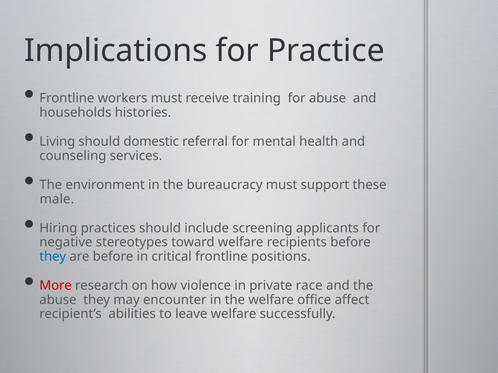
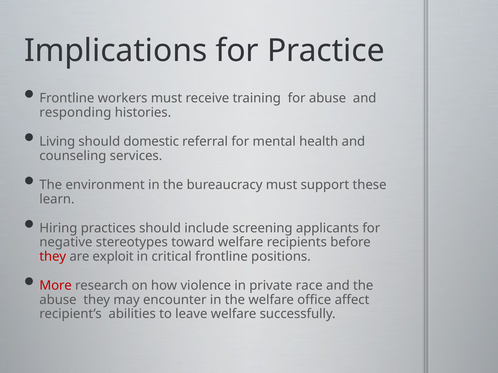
households: households -> responding (75, 113)
male: male -> learn (57, 199)
they colour: blue -> red (53, 257)
are before: before -> exploit (113, 257)
